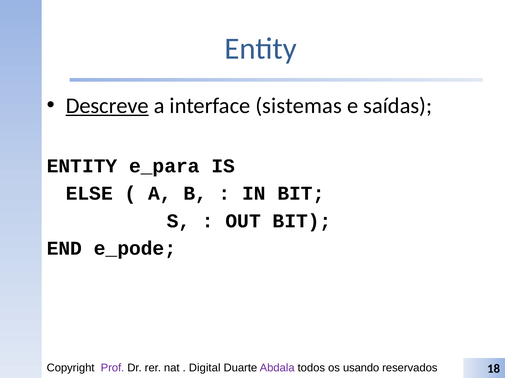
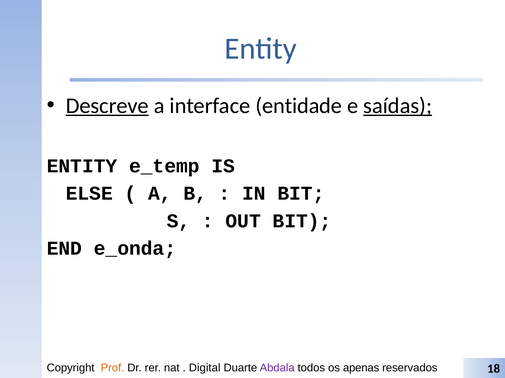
sistemas: sistemas -> entidade (299, 106)
saídas underline: none -> present (398, 106)
e_para: e_para -> e_temp (164, 166)
e_pode: e_pode -> e_onda (135, 249)
Prof colour: purple -> orange (113, 369)
usando: usando -> apenas (361, 369)
